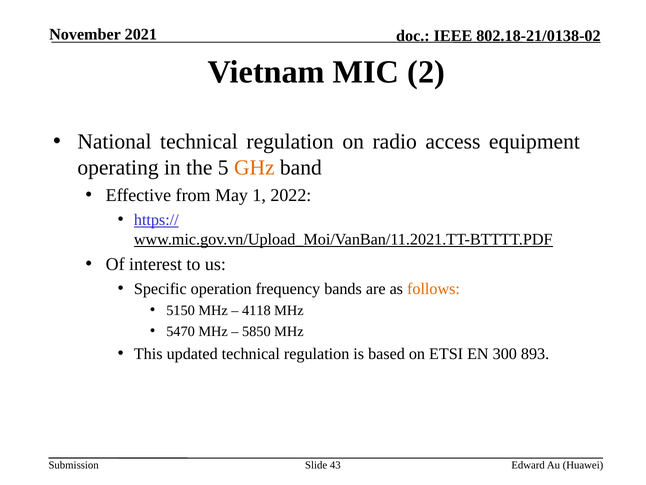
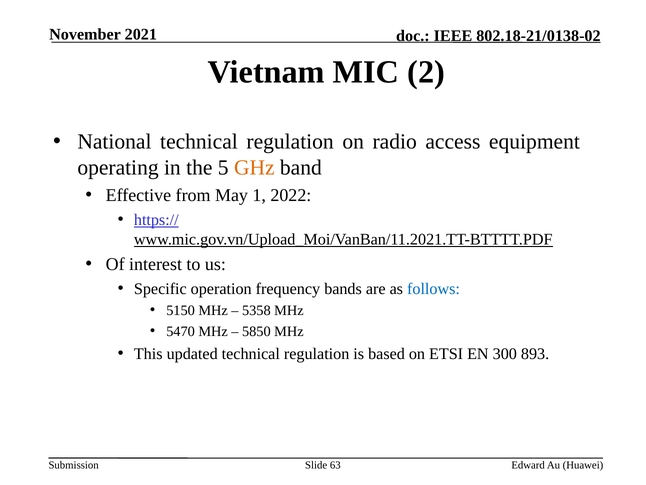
follows colour: orange -> blue (433, 288)
4118: 4118 -> 5358 (256, 310)
43: 43 -> 63 (335, 465)
